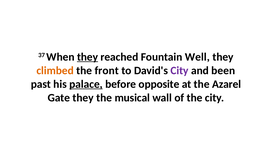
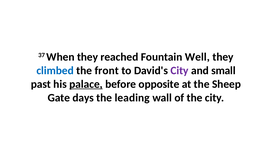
they underline: present -> none (88, 57)
climbed colour: orange -> blue (55, 70)
been: been -> small (223, 70)
Azarel: Azarel -> Sheep (226, 84)
Gate they: they -> days (83, 98)
musical: musical -> leading (132, 98)
